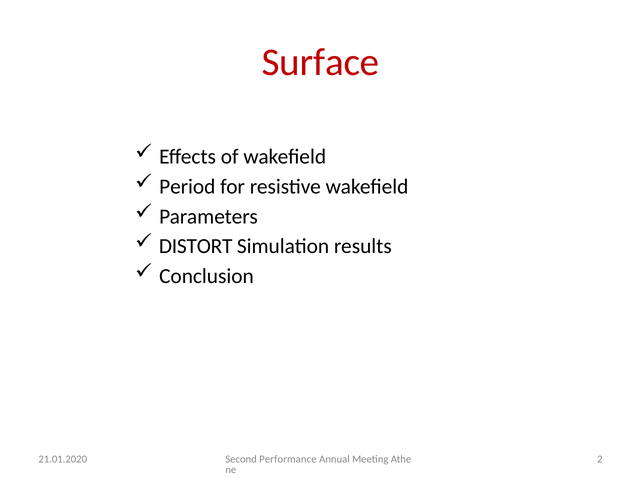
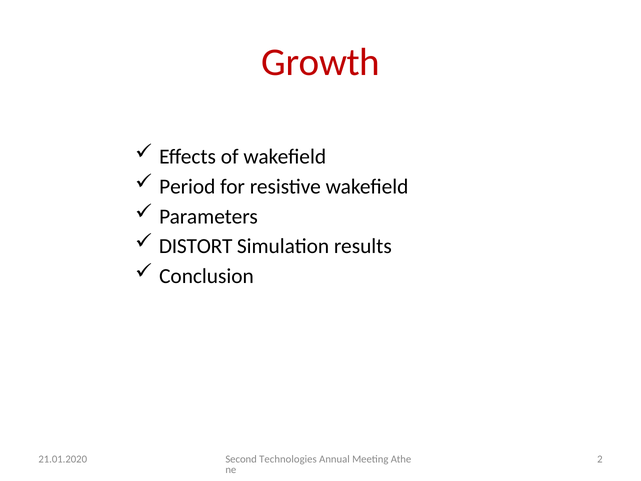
Surface: Surface -> Growth (321, 62)
Performance: Performance -> Technologies (288, 459)
